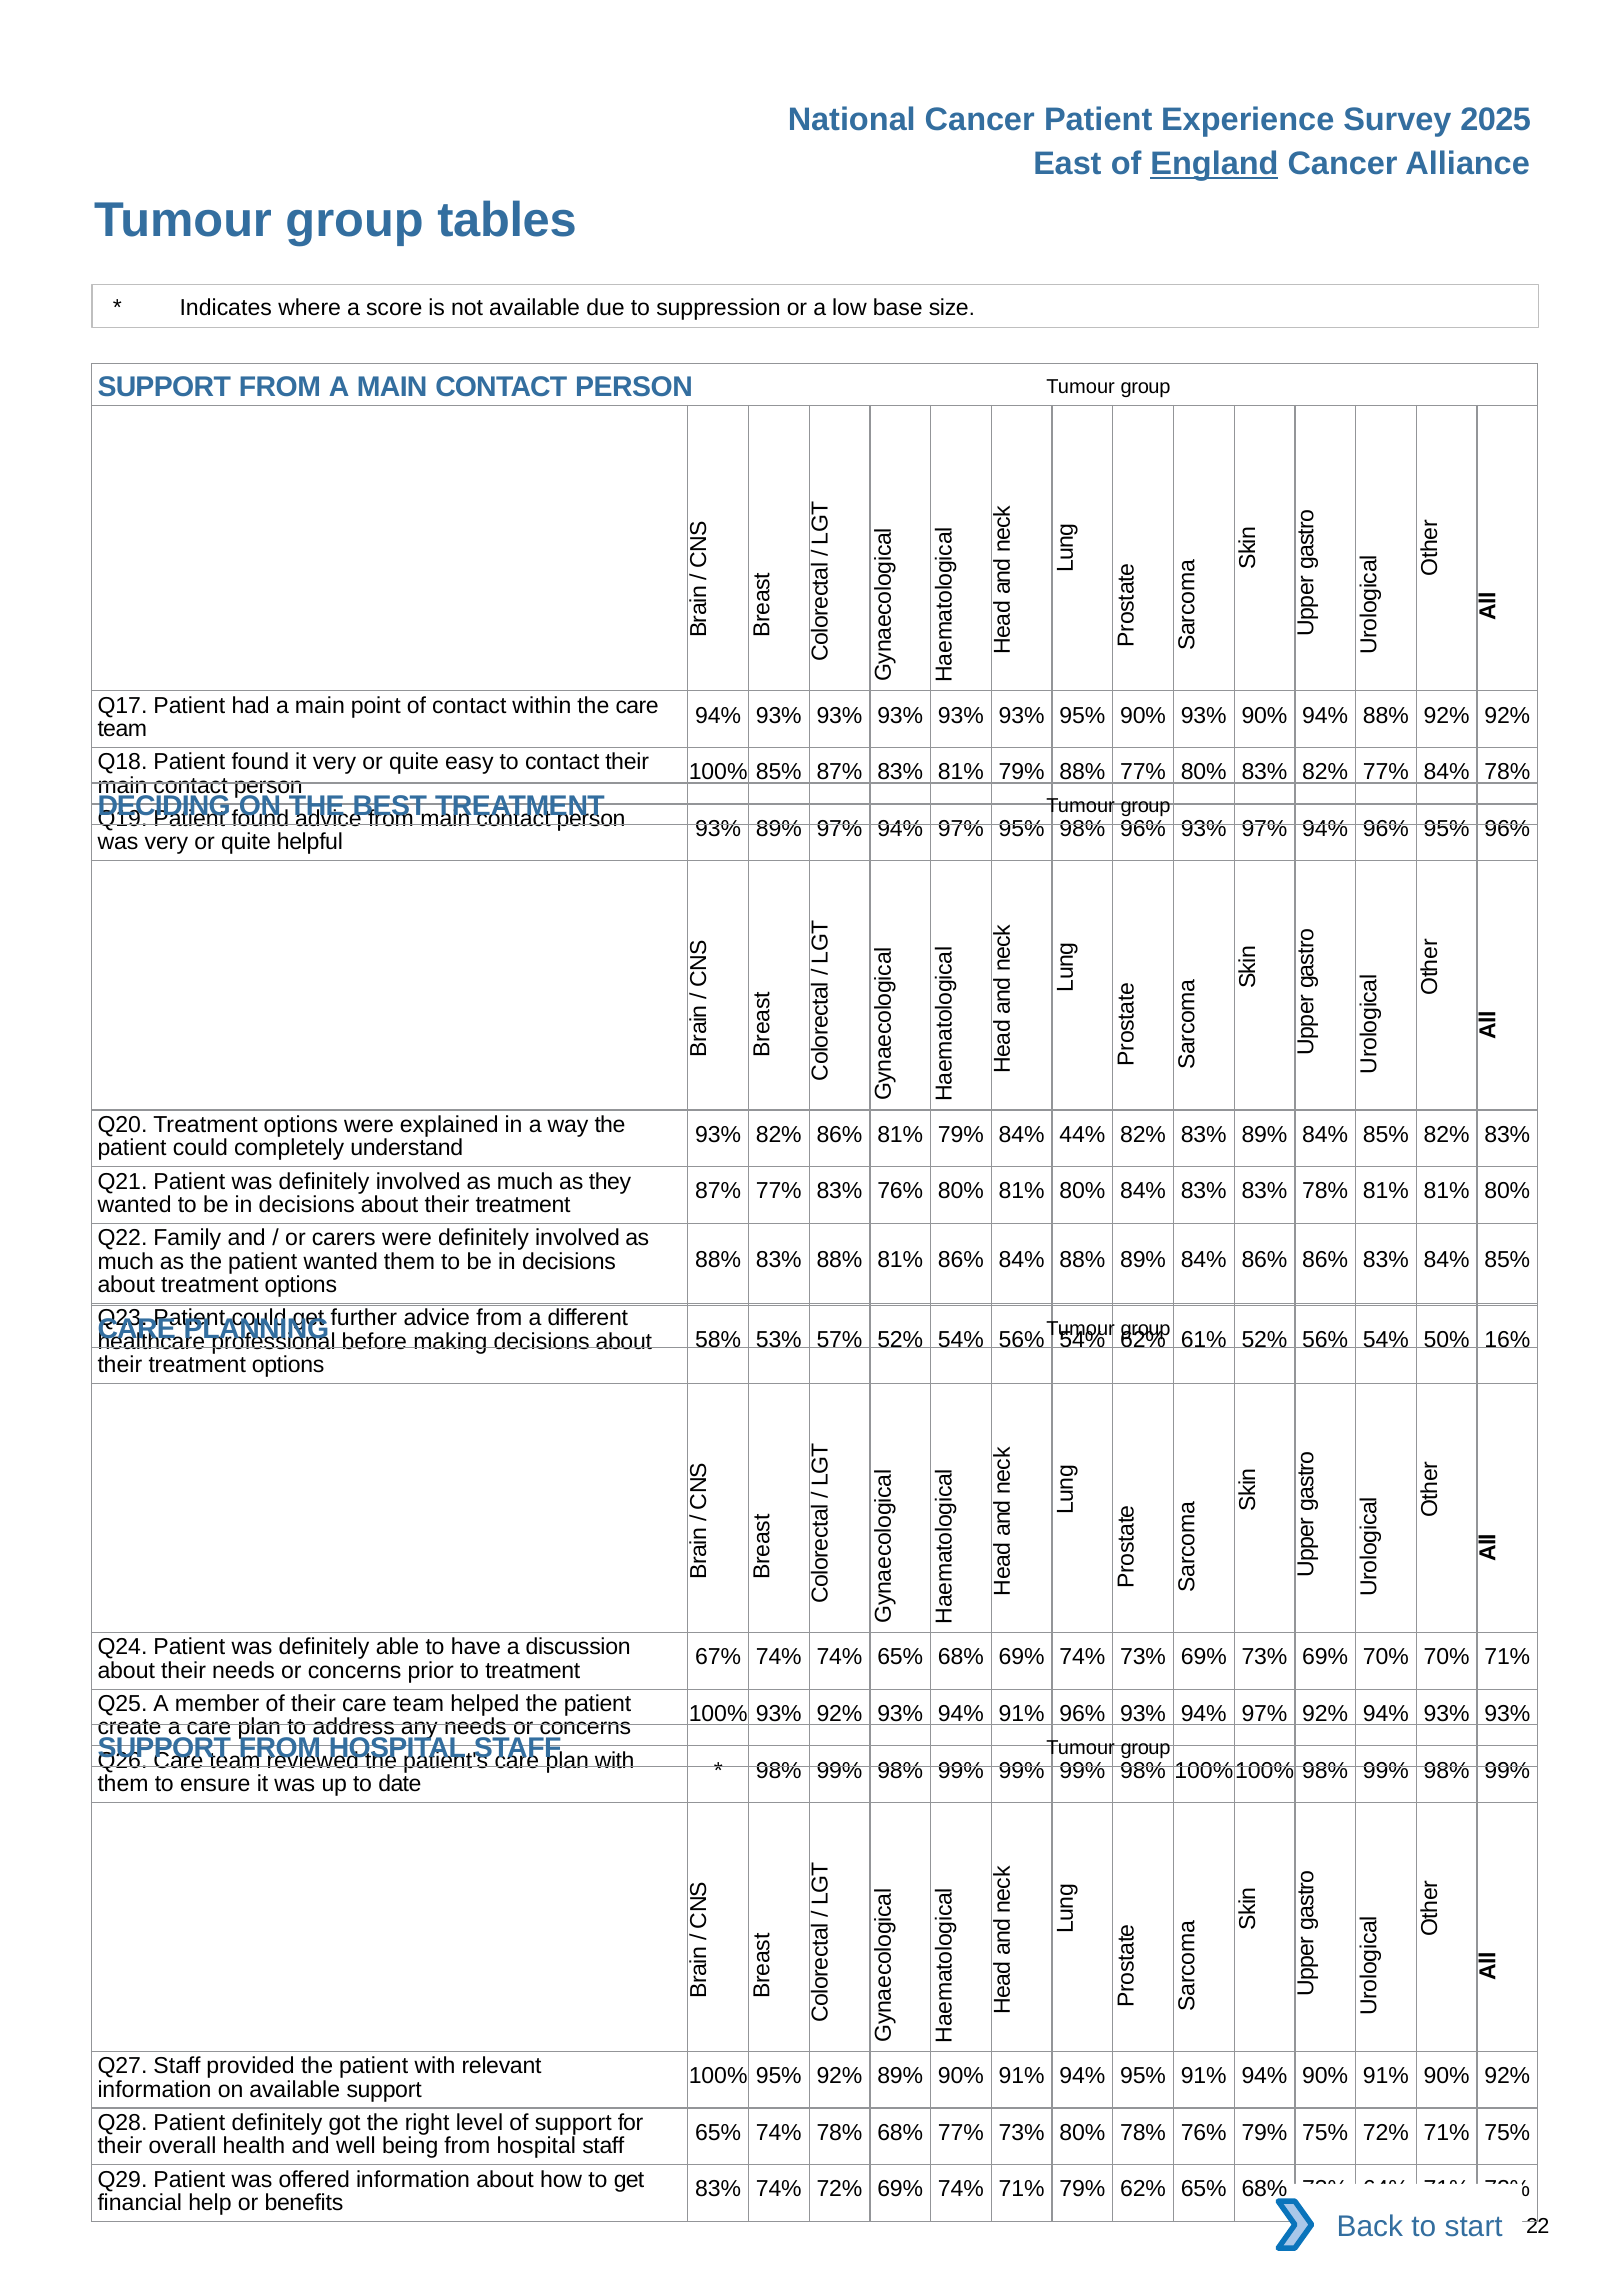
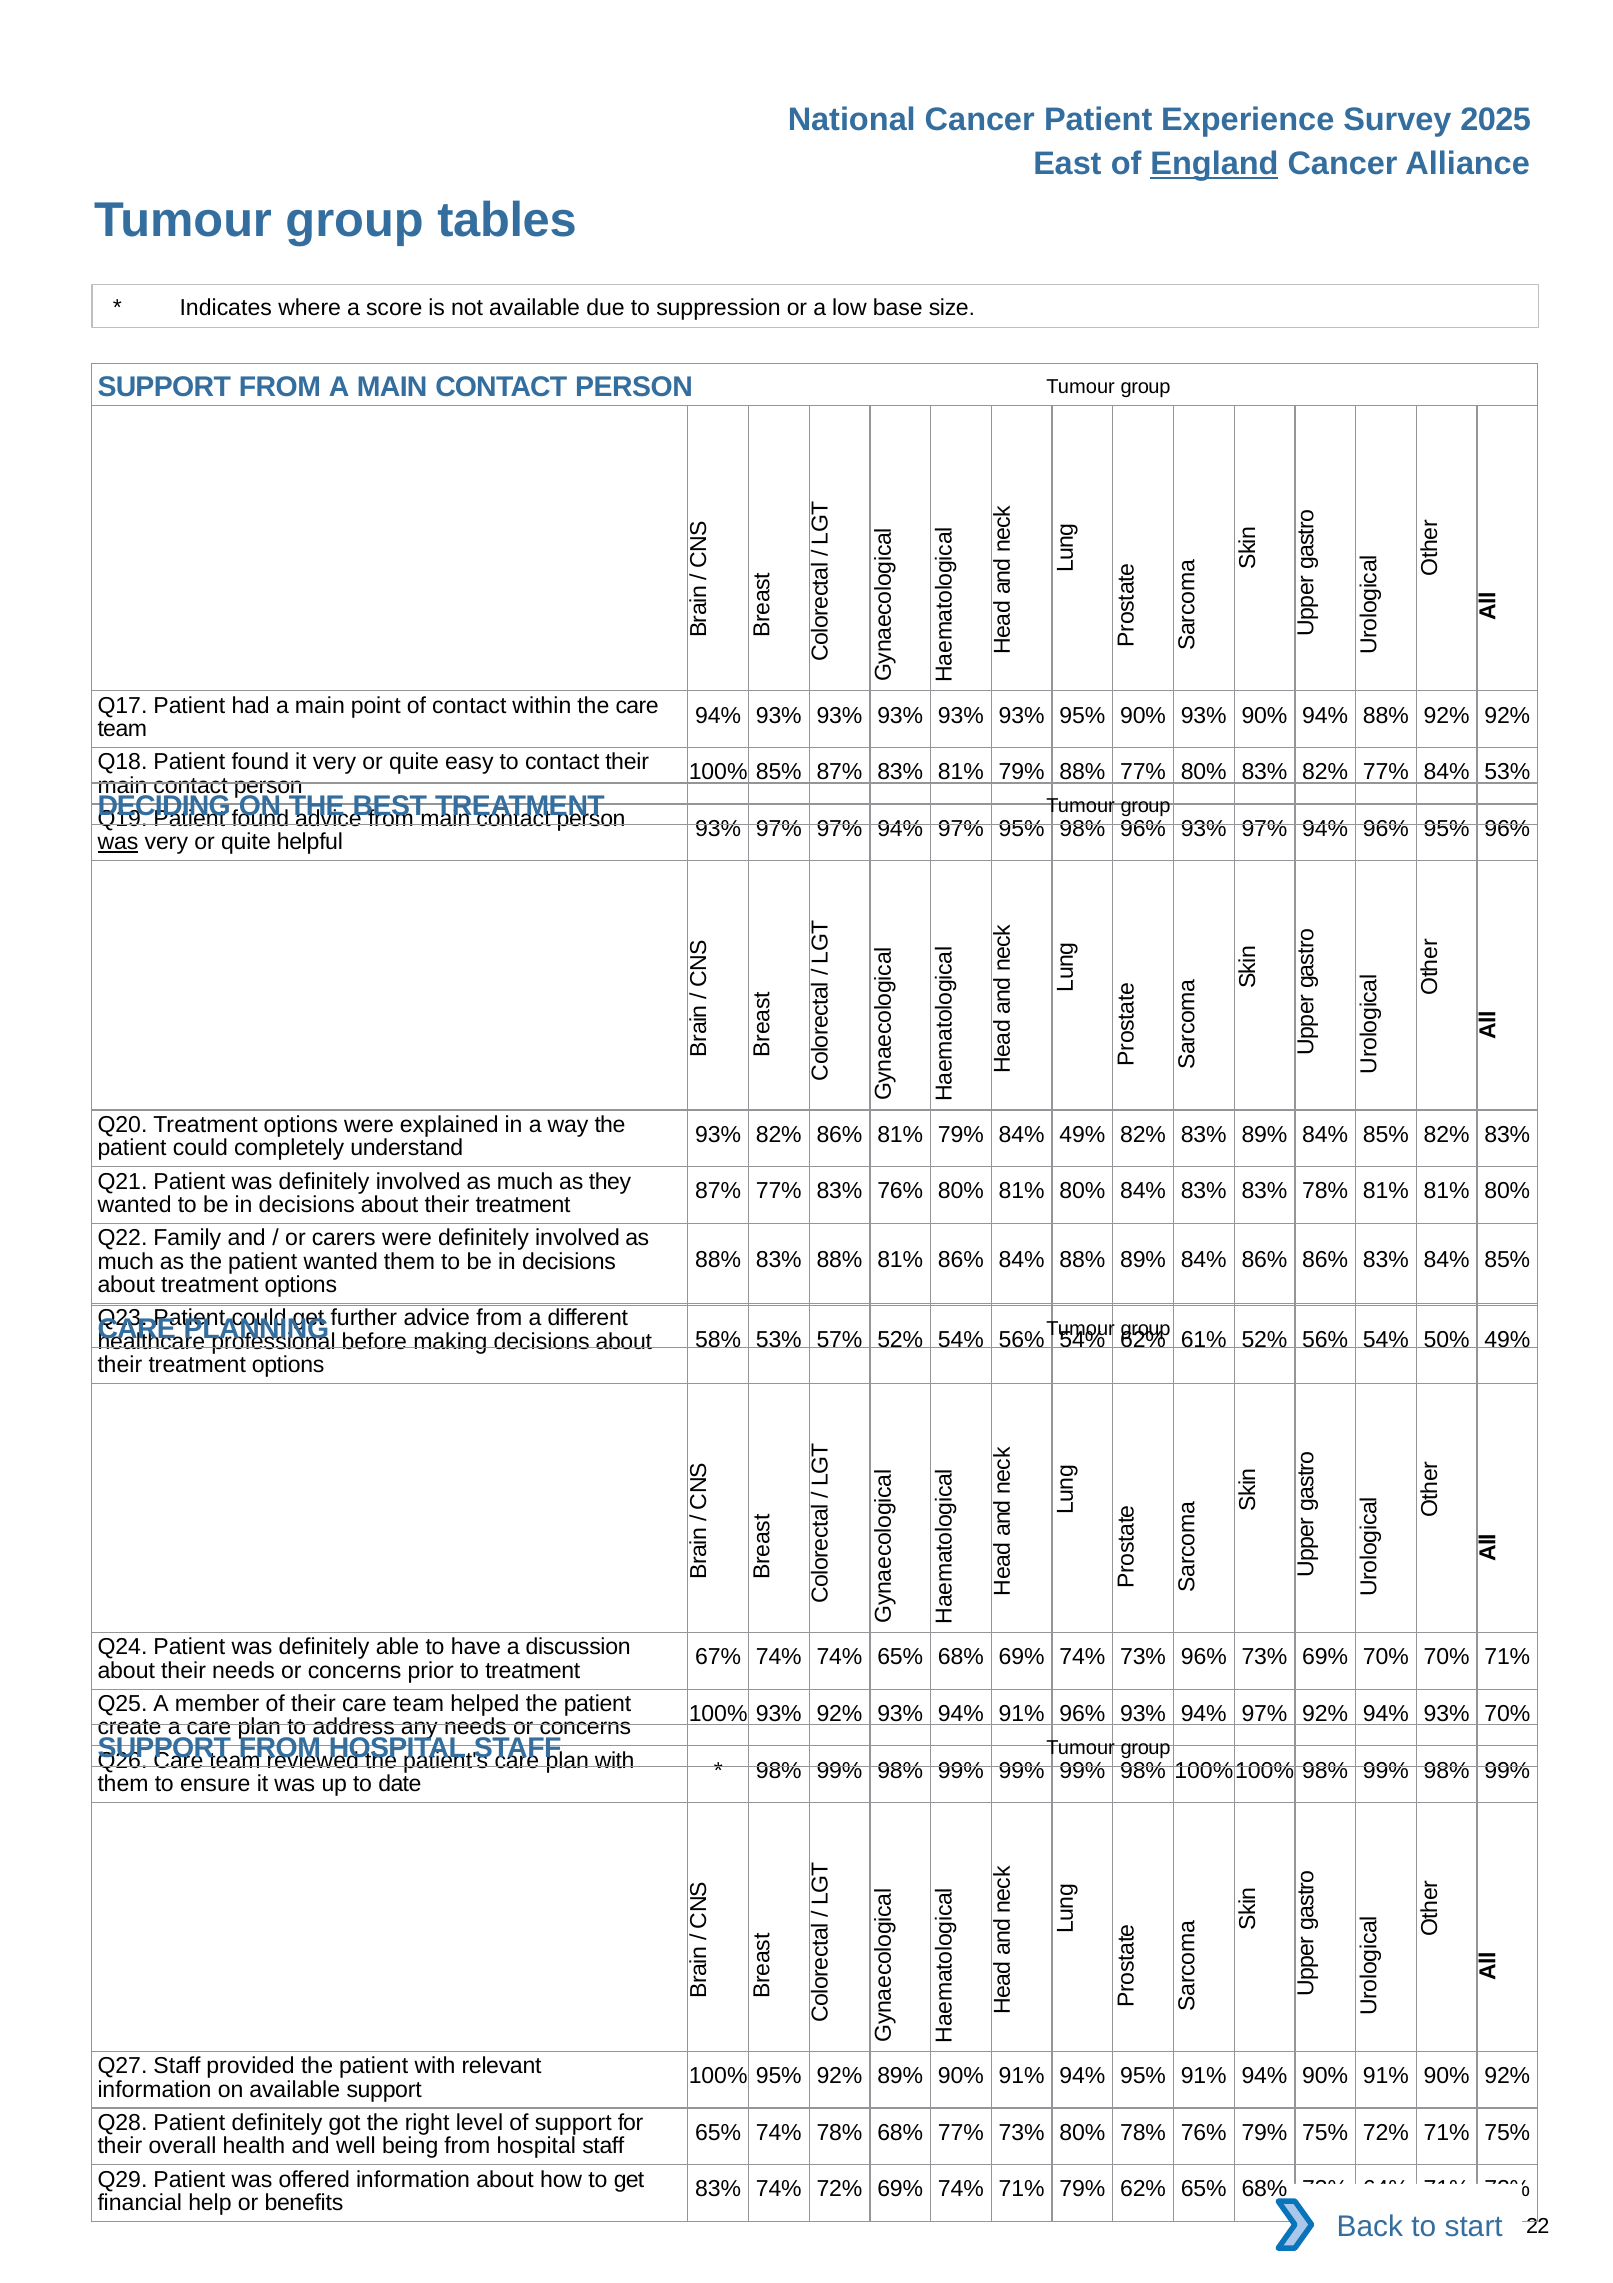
84% 78%: 78% -> 53% (1507, 772)
89%: 89% -> 97% (779, 829)
was underline: none -> present (118, 842)
84% 44%: 44% -> 49% (1082, 1134)
50% 16%: 16% -> 49% (1507, 1339)
74% 73% 69%: 69% -> 96% (1204, 1657)
92% 94% 93% 93%: 93% -> 70% (1507, 1714)
